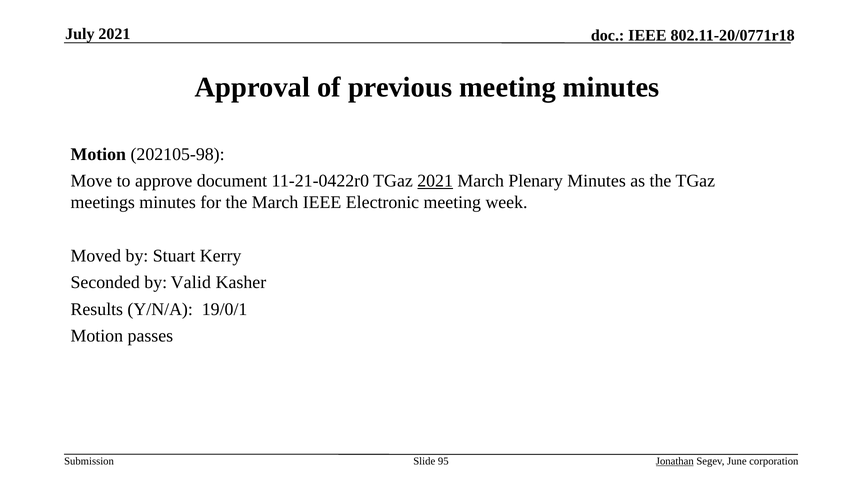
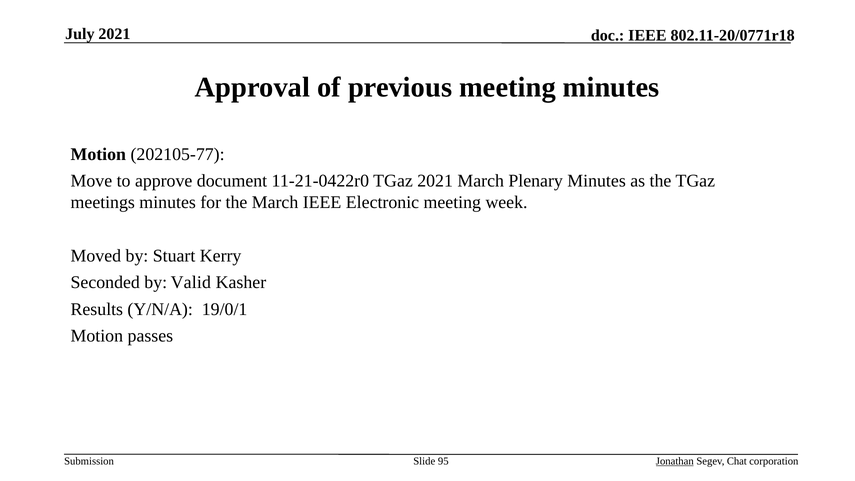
202105-98: 202105-98 -> 202105-77 (178, 154)
2021 underline: present -> none (435, 181)
June: June -> Chat (737, 461)
